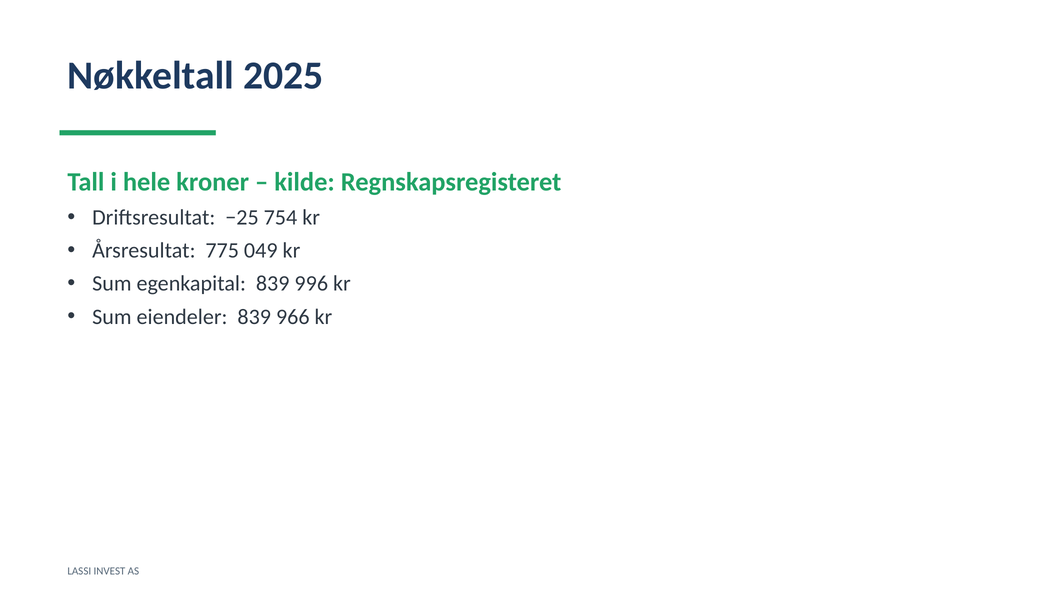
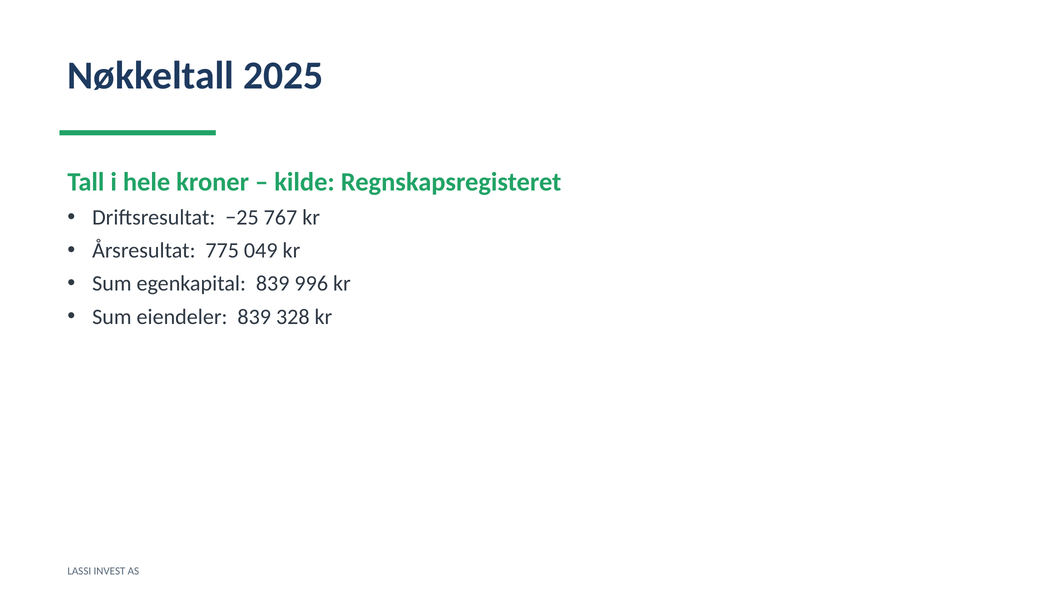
754: 754 -> 767 (280, 218)
966: 966 -> 328 (293, 317)
